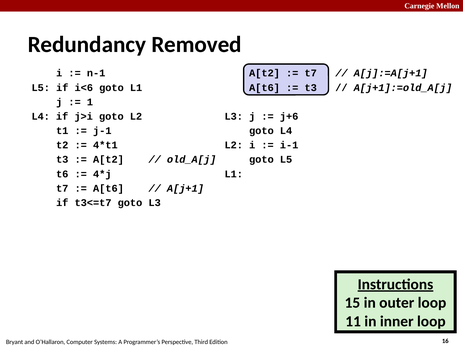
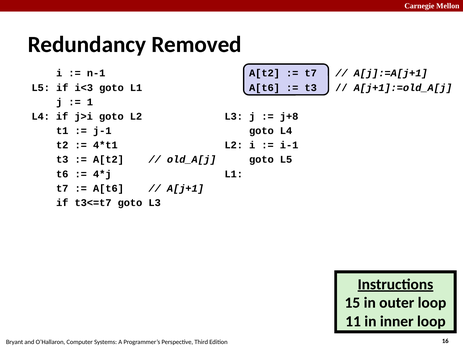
i<6: i<6 -> i<3 (84, 88)
j+6: j+6 -> j+8 (289, 116)
